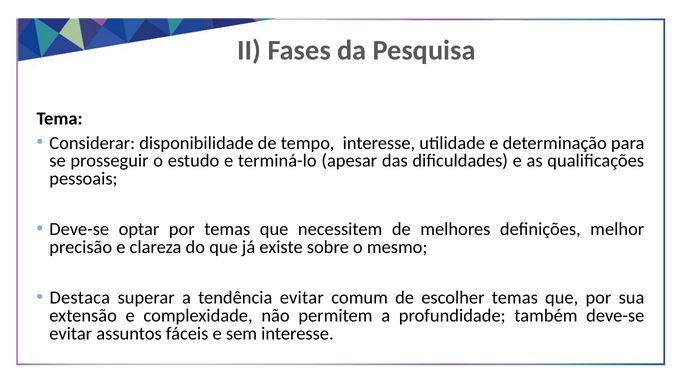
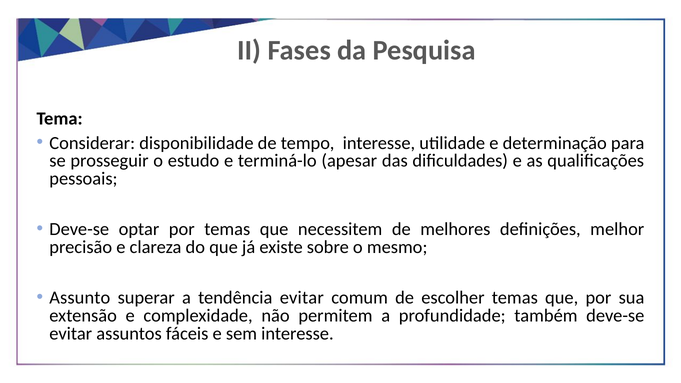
Destaca: Destaca -> Assunto (80, 298)
